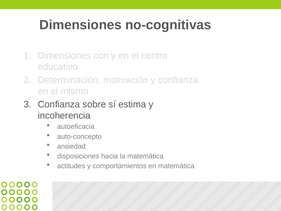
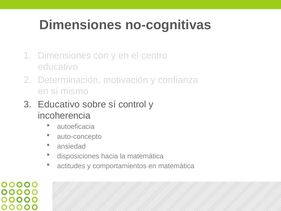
Confianza: Confianza -> Educativo (59, 104)
estima: estima -> control (132, 104)
